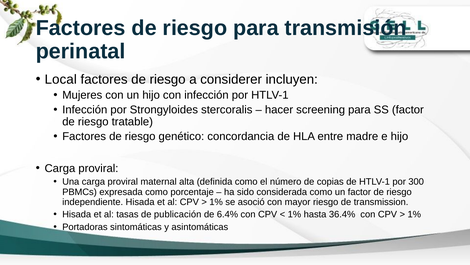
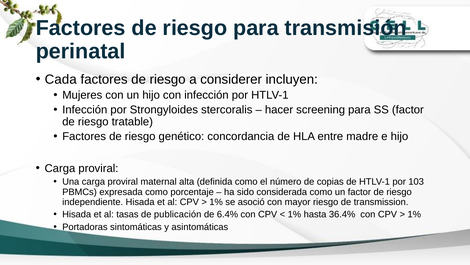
Local: Local -> Cada (61, 79)
300: 300 -> 103 (416, 181)
